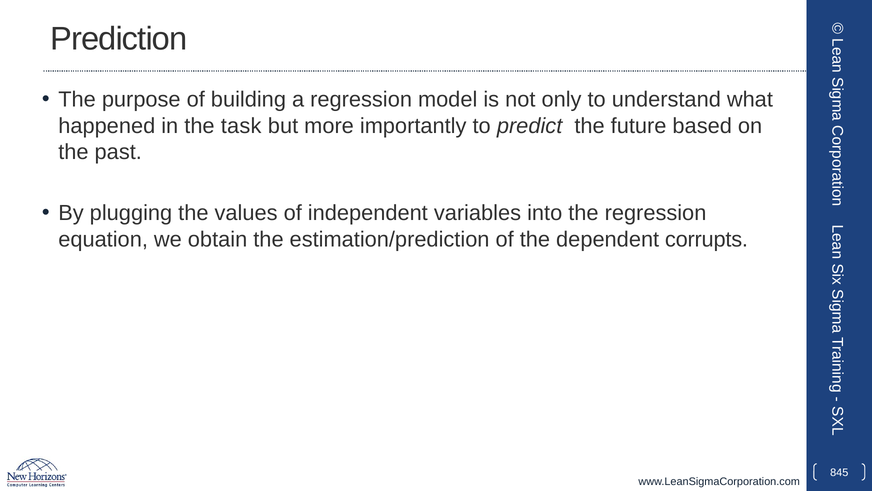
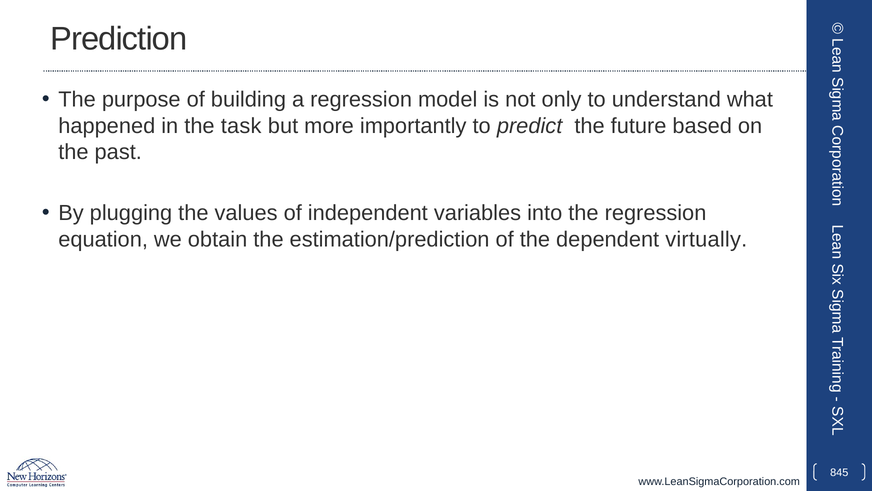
corrupts: corrupts -> virtually (706, 239)
